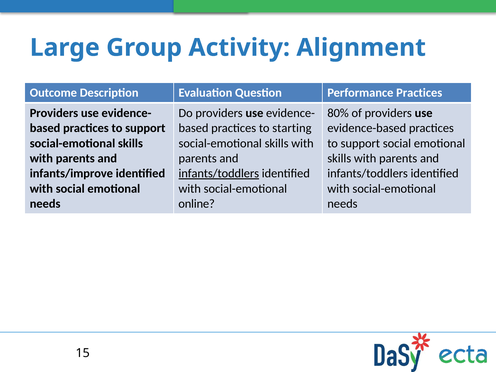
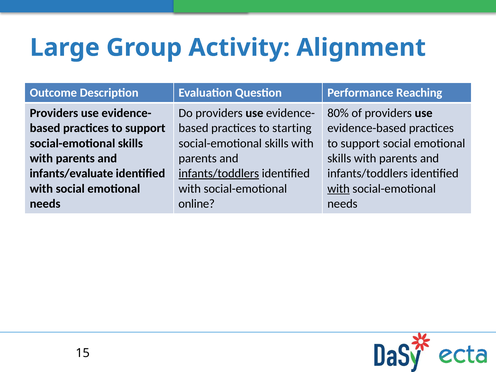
Performance Practices: Practices -> Reaching (419, 93)
infants/improve: infants/improve -> infants/evaluate (71, 174)
with underline: none -> present (339, 189)
